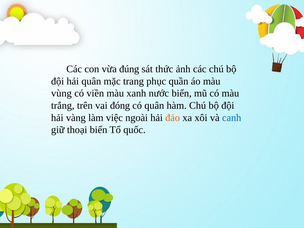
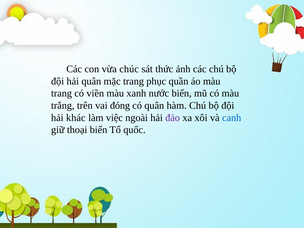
đúng: đúng -> chúc (129, 69)
vùng: vùng -> trang (62, 93)
vàng: vàng -> khác (76, 118)
đảo colour: orange -> purple (173, 118)
